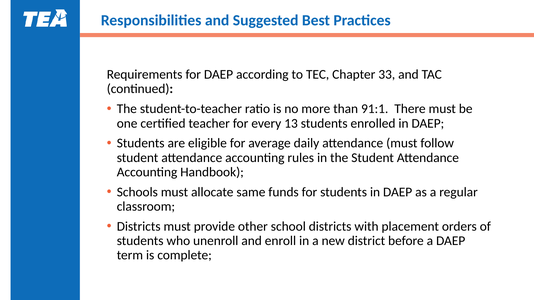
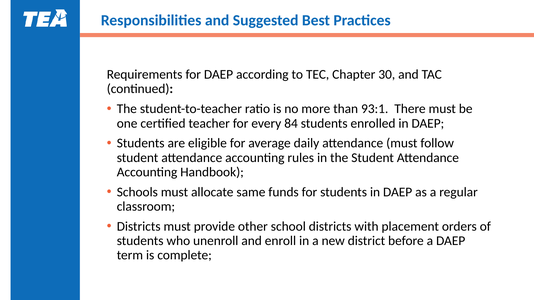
33: 33 -> 30 (387, 75)
91:1: 91:1 -> 93:1 (375, 109)
13: 13 -> 84 (291, 123)
